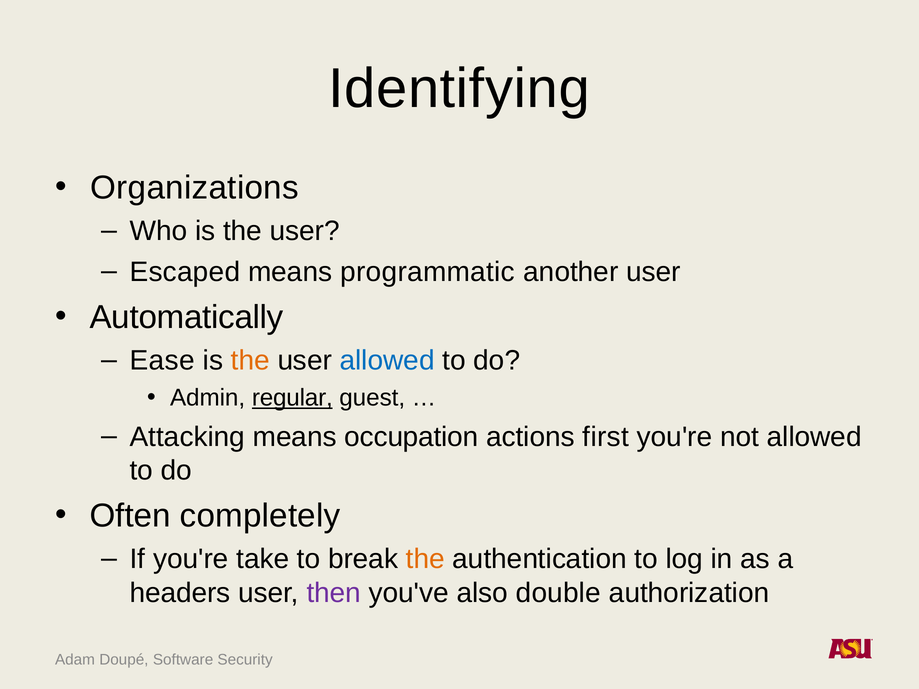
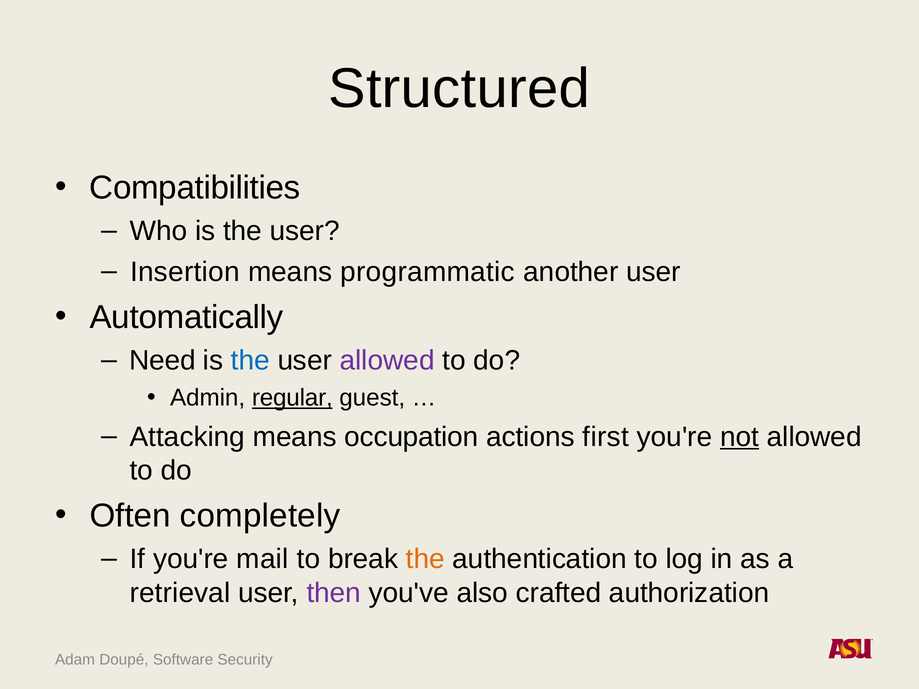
Identifying: Identifying -> Structured (459, 89)
Organizations: Organizations -> Compatibilities (195, 188)
Escaped: Escaped -> Insertion (185, 272)
Ease: Ease -> Need (163, 361)
the colour: orange -> blue (250, 361)
allowed colour: blue -> purple (387, 361)
not underline: none -> present (740, 437)
take: take -> mail (263, 559)
headers: headers -> retrieval (180, 593)
double: double -> crafted (558, 593)
